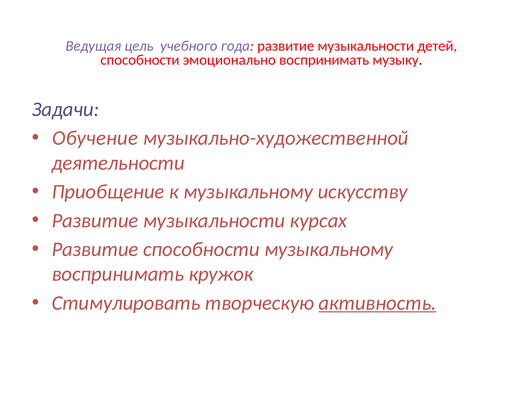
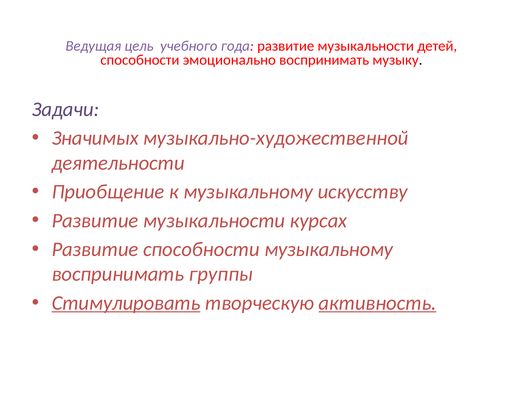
Обучение: Обучение -> Значимых (95, 138)
кружок: кружок -> группы (221, 274)
Стимулировать underline: none -> present (126, 303)
